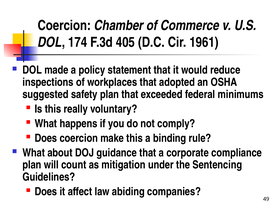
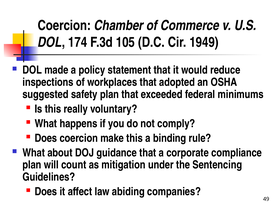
405: 405 -> 105 (125, 42)
1961: 1961 -> 1949 (204, 42)
